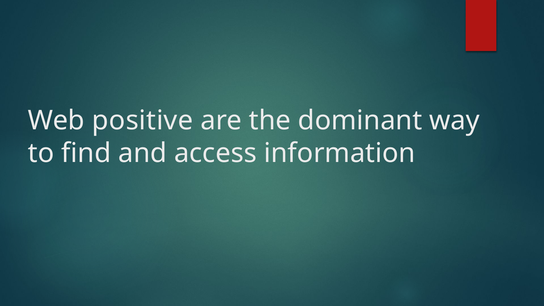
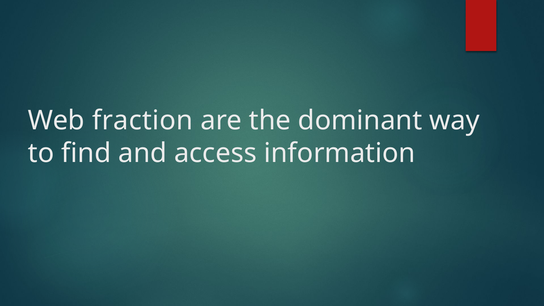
positive: positive -> fraction (143, 121)
